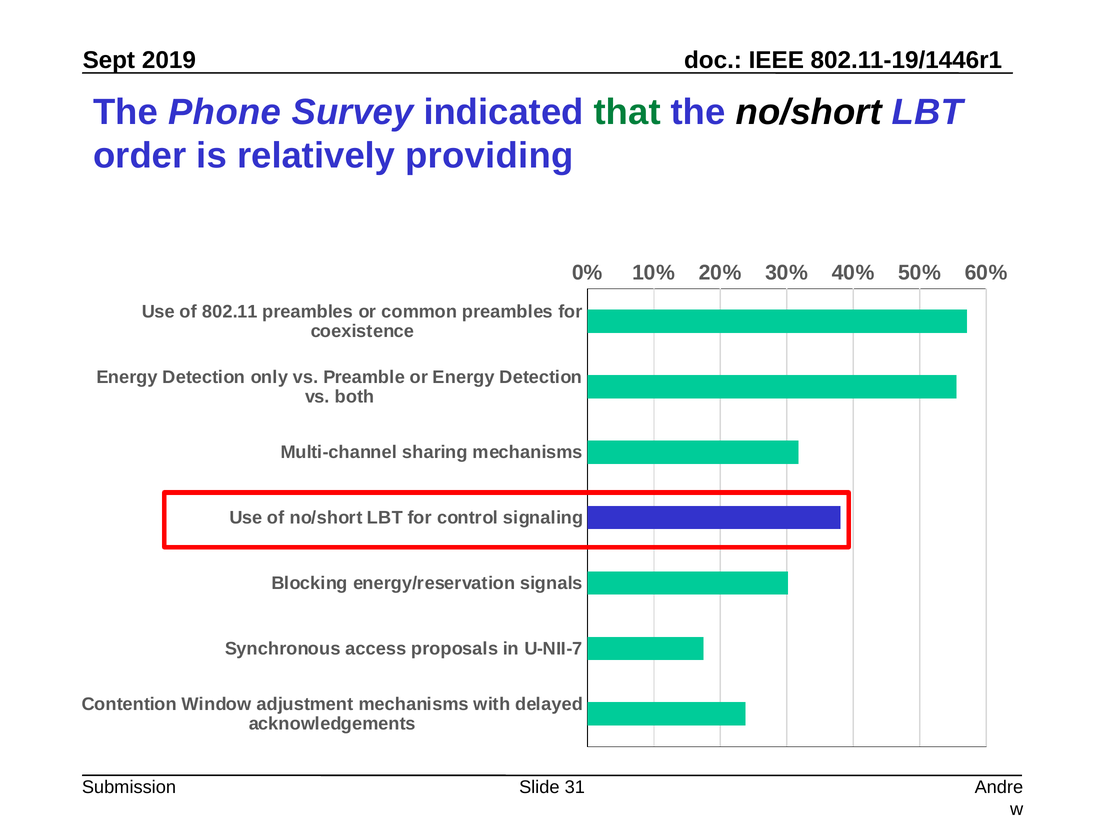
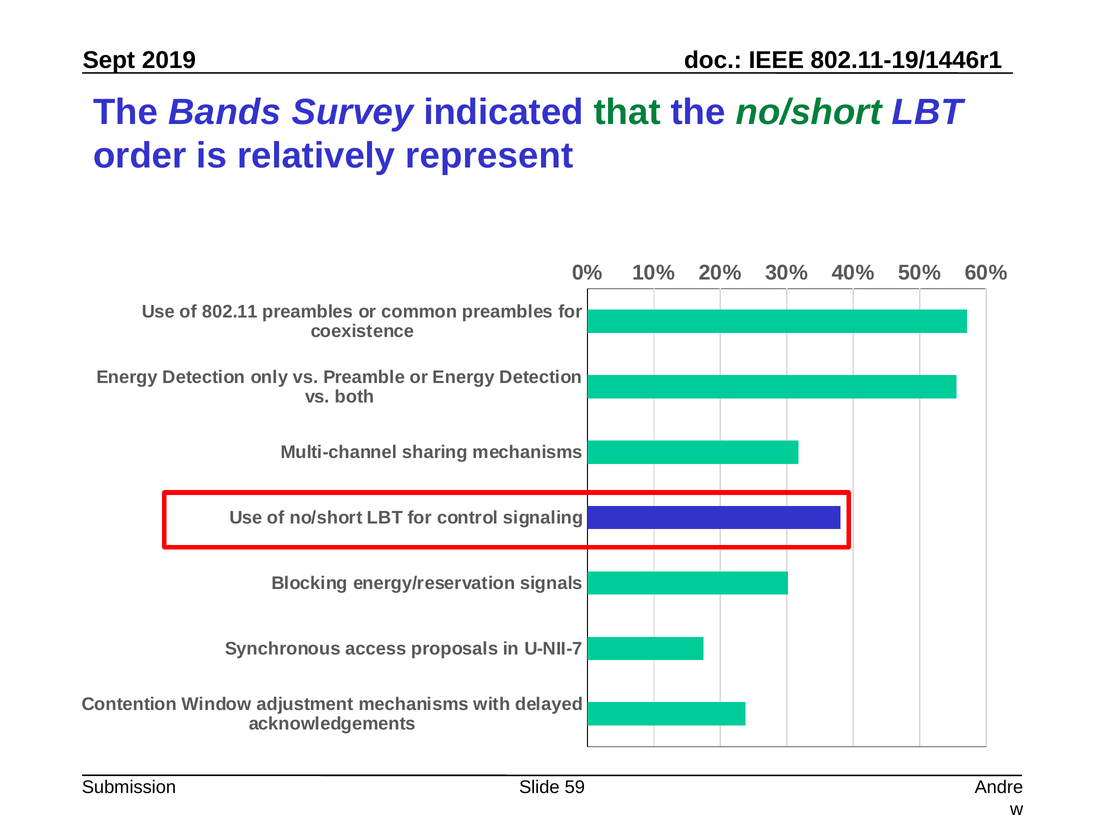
Phone: Phone -> Bands (225, 112)
no/short colour: black -> green (809, 112)
providing: providing -> represent (489, 156)
31: 31 -> 59 (575, 788)
